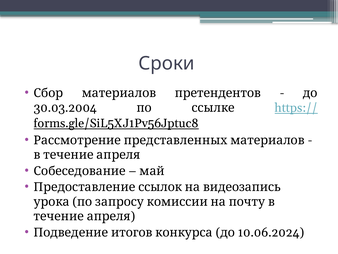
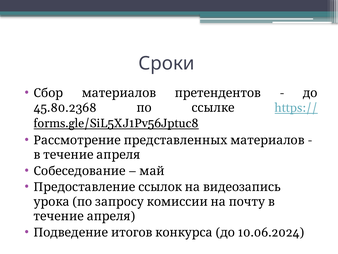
30.03.2004: 30.03.2004 -> 45.80.2368 (65, 108)
